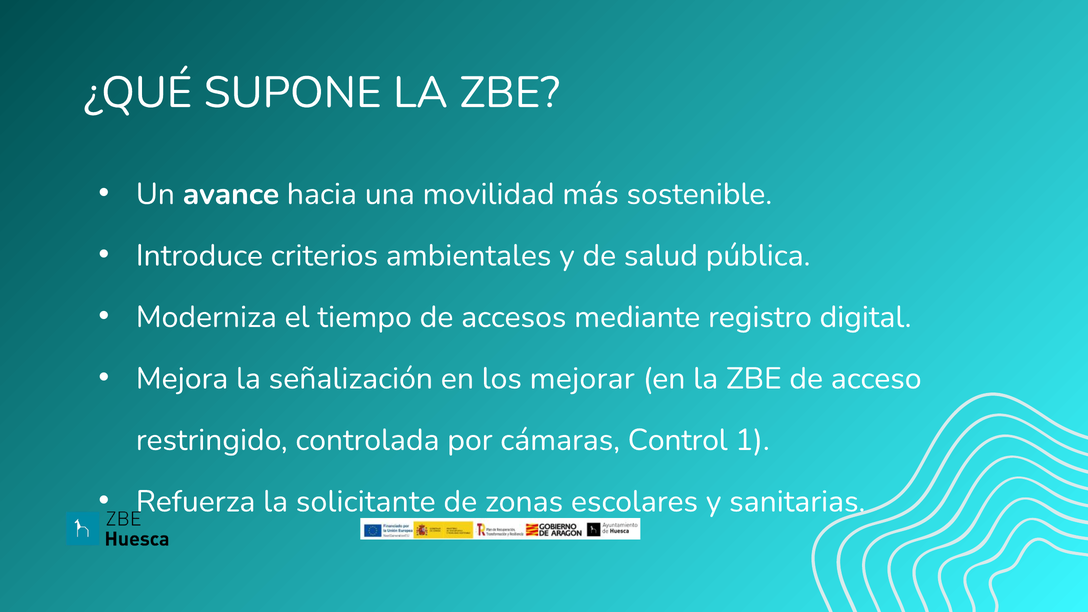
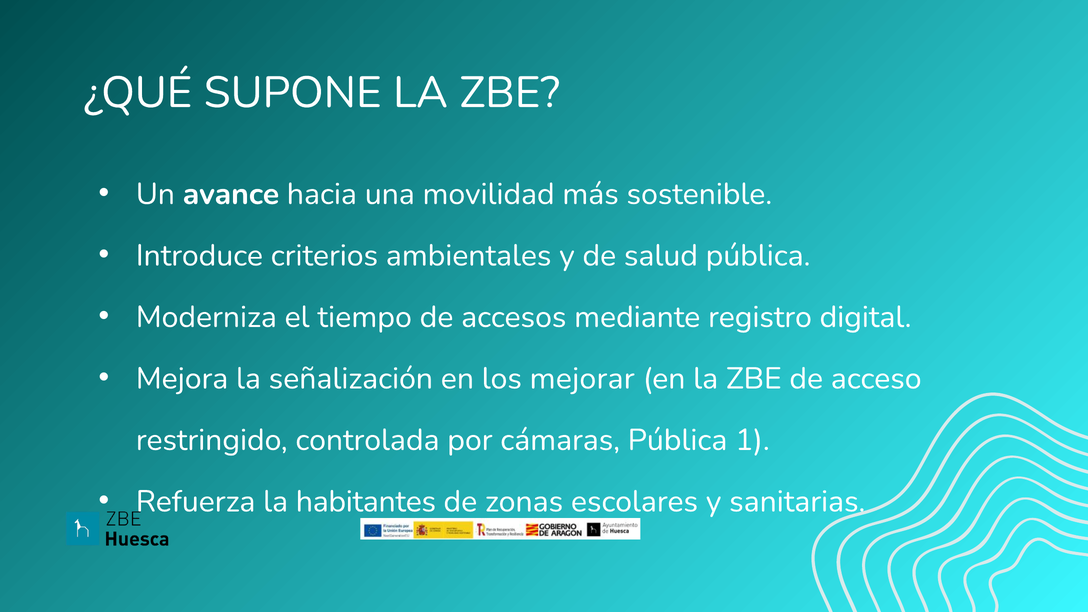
cámaras Control: Control -> Pública (678, 440)
solicitante: solicitante -> habitantes (366, 501)
